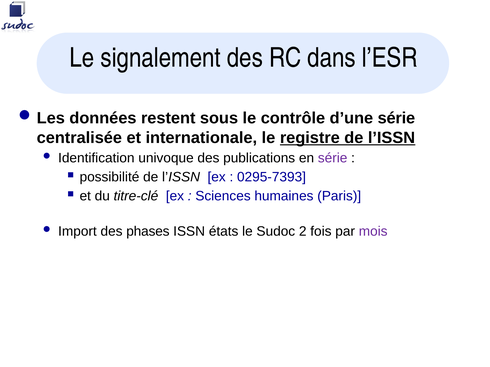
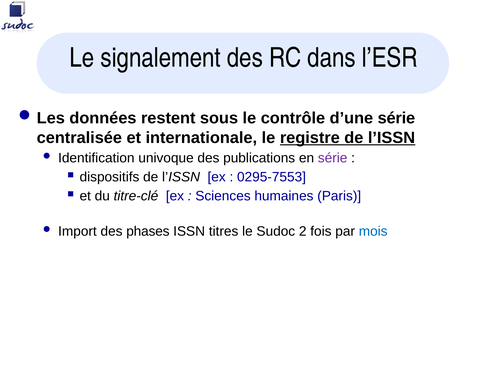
possibilité: possibilité -> dispositifs (109, 177)
0295-7393: 0295-7393 -> 0295-7553 (271, 177)
états: états -> titres (224, 232)
mois colour: purple -> blue (373, 232)
